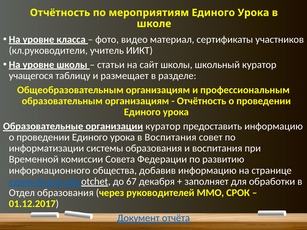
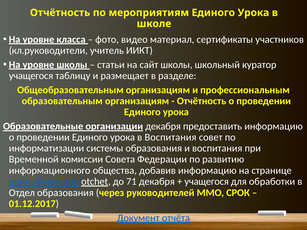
организации куратор: куратор -> декабря (163, 126)
67: 67 -> 71 (131, 182)
заполняет: заполняет -> учащегося (207, 182)
